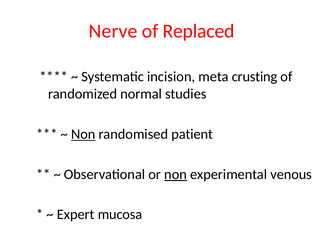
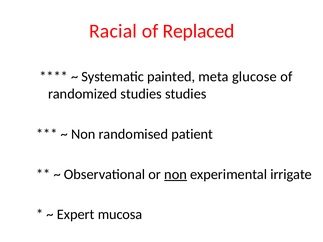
Nerve: Nerve -> Racial (113, 31)
incision: incision -> painted (171, 77)
crusting: crusting -> glucose (254, 77)
randomized normal: normal -> studies (141, 94)
Non underline: present -> none (83, 134)
venous: venous -> irrigate (291, 174)
